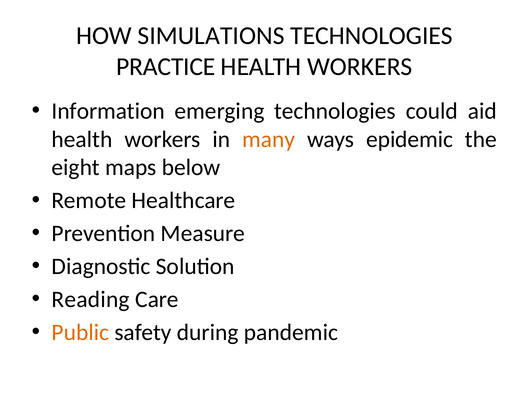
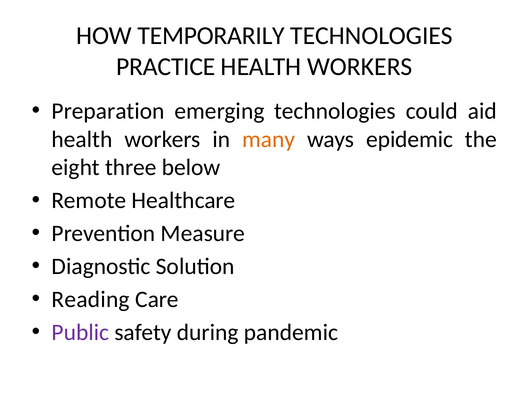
SIMULATIONS: SIMULATIONS -> TEMPORARILY (211, 36)
Information: Information -> Preparation (108, 111)
maps: maps -> three (131, 167)
Public colour: orange -> purple (80, 332)
